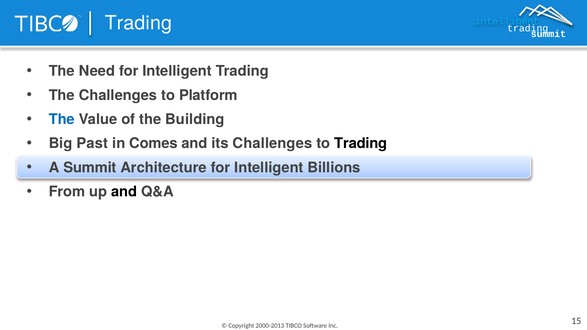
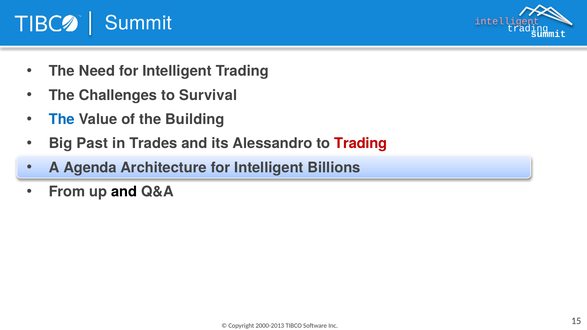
Trading: Trading -> Summit (138, 23)
intelligent colour: light blue -> pink (507, 21)
Platform: Platform -> Survival (208, 95)
Comes: Comes -> Trades (153, 144)
its Challenges: Challenges -> Alessandro (273, 144)
Trading colour: black -> red (361, 144)
A Summit: Summit -> Agenda (90, 168)
